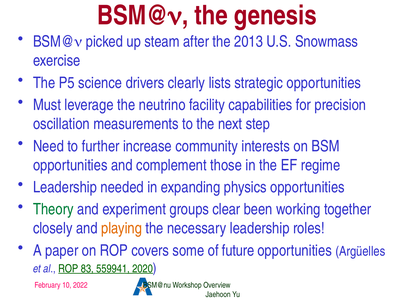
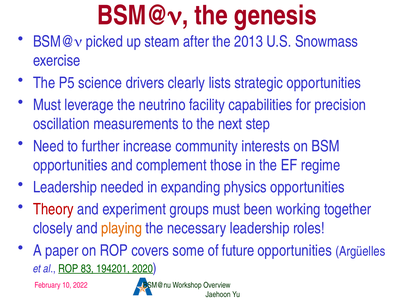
Theory colour: green -> red (53, 209)
groups clear: clear -> must (226, 209)
559941: 559941 -> 194201 (113, 268)
